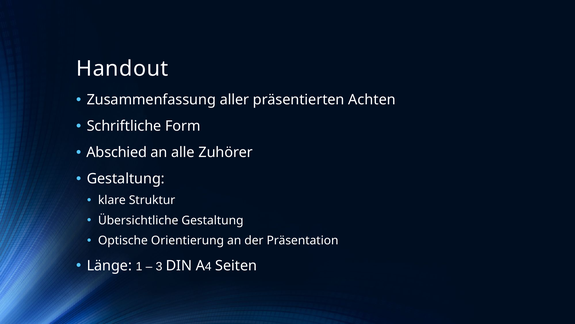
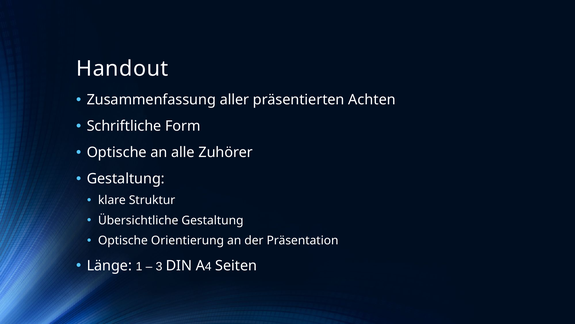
Abschied: Abschied -> Optische (117, 152)
